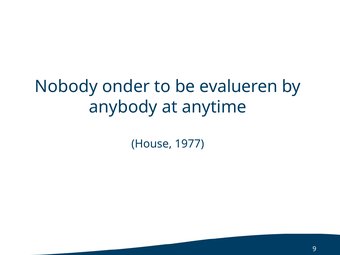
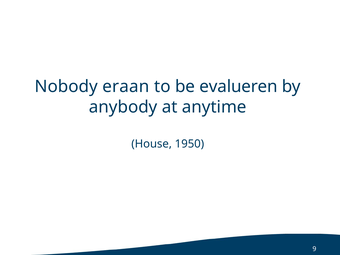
onder: onder -> eraan (126, 87)
1977: 1977 -> 1950 (189, 144)
